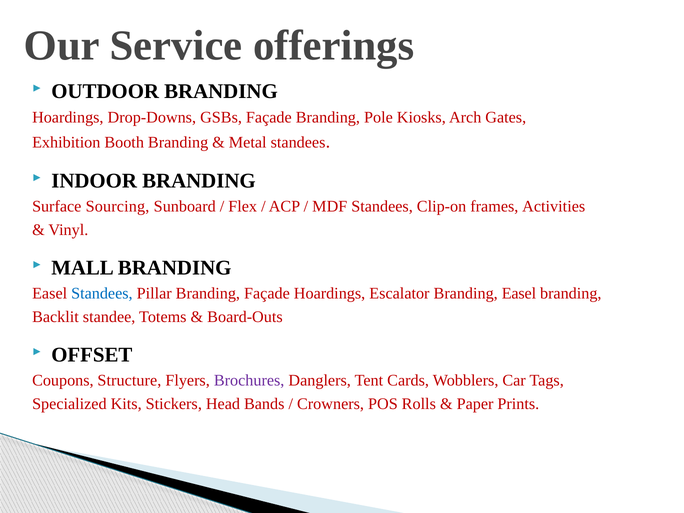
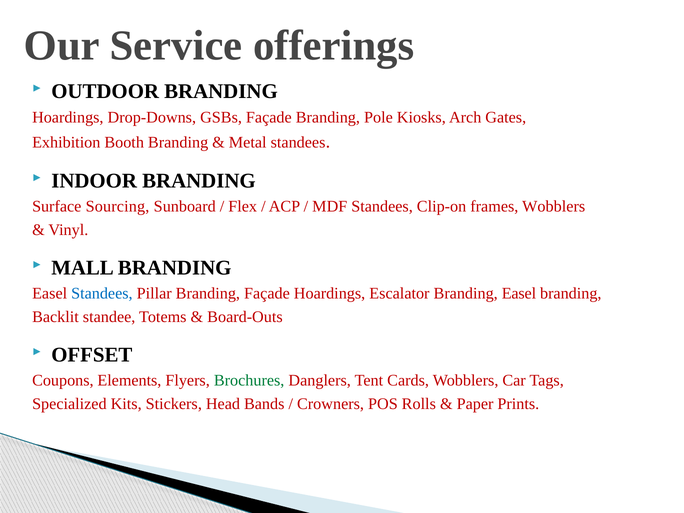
frames Activities: Activities -> Wobblers (554, 206)
Structure: Structure -> Elements (129, 381)
Brochures colour: purple -> green (249, 381)
